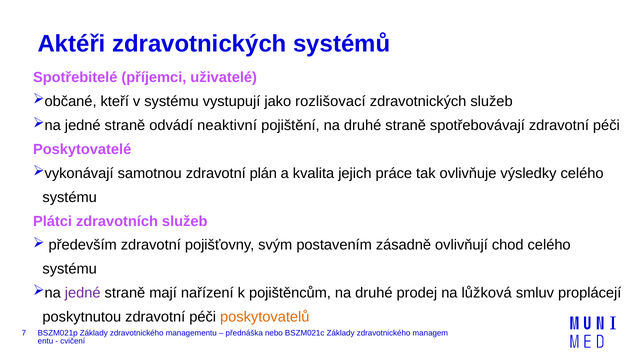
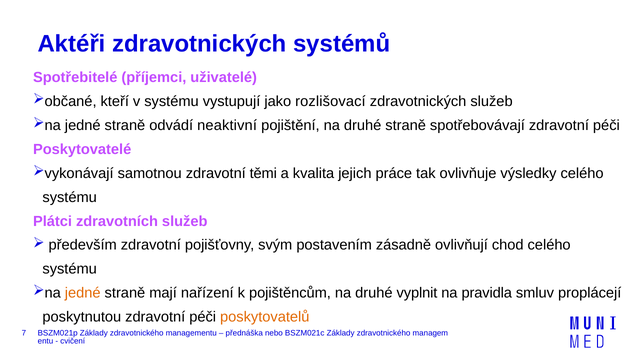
plán: plán -> těmi (263, 174)
jedné colour: purple -> orange (83, 293)
prodej: prodej -> vyplnit (417, 293)
lůžková: lůžková -> pravidla (487, 293)
